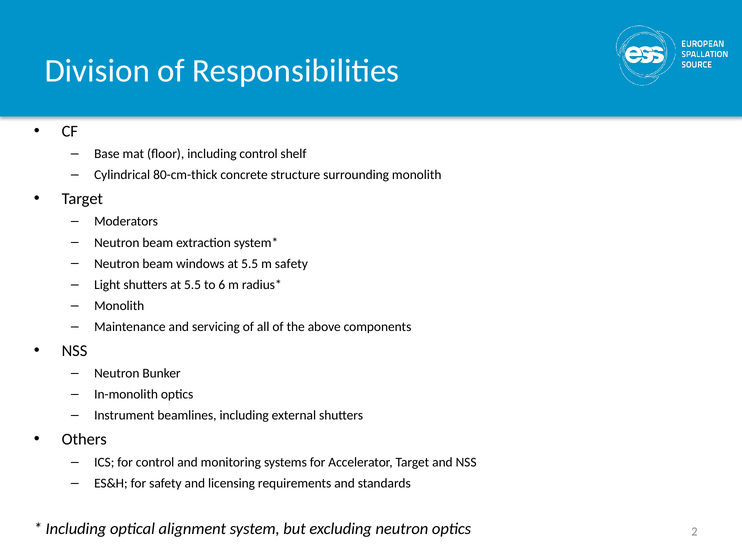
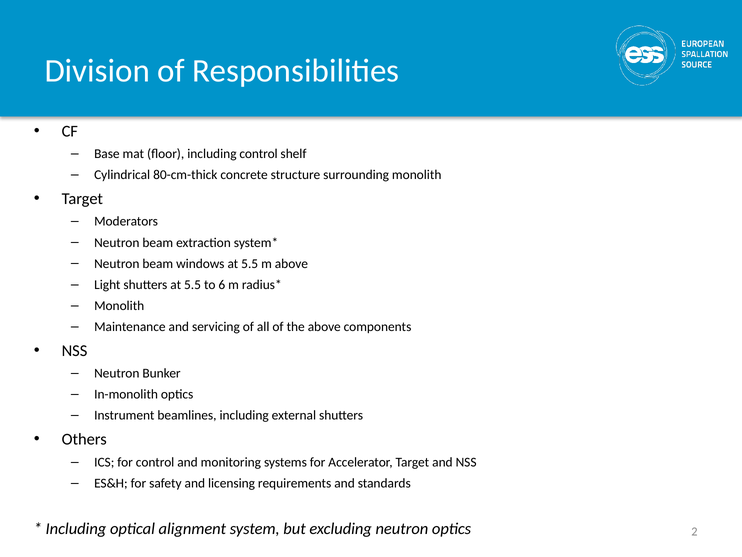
m safety: safety -> above (291, 263)
